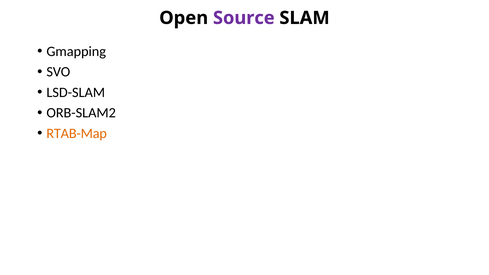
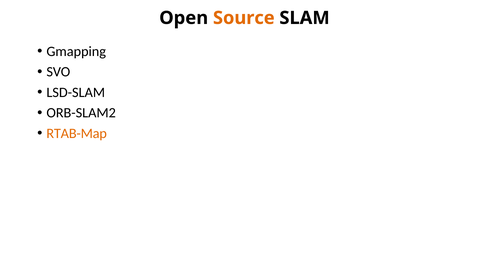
Source colour: purple -> orange (244, 18)
